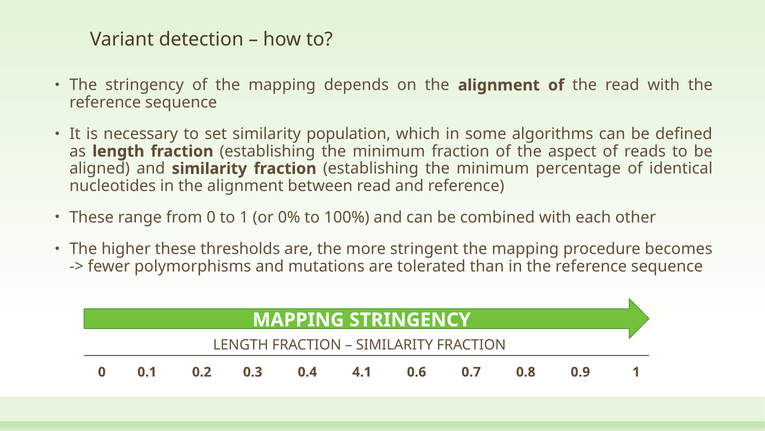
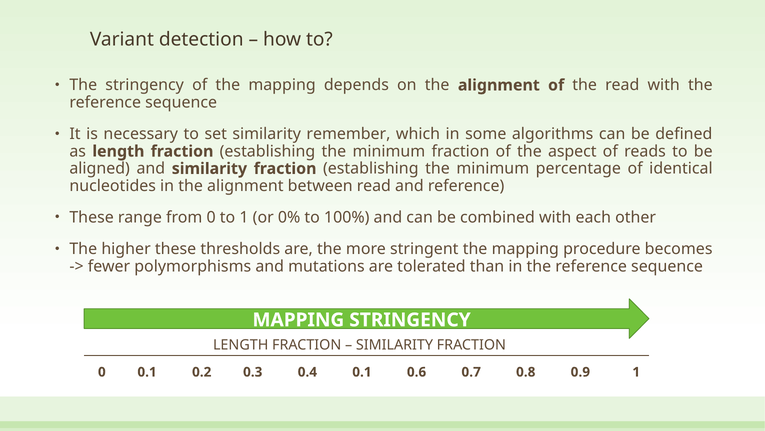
population: population -> remember (348, 134)
0.4 4.1: 4.1 -> 0.1 (362, 372)
